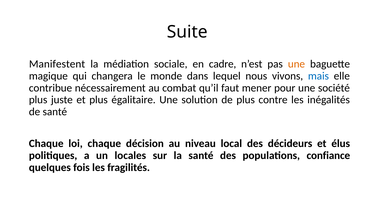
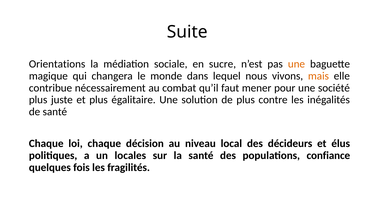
Manifestent: Manifestent -> Orientations (57, 64)
cadre: cadre -> sucre (222, 64)
mais colour: blue -> orange (318, 76)
